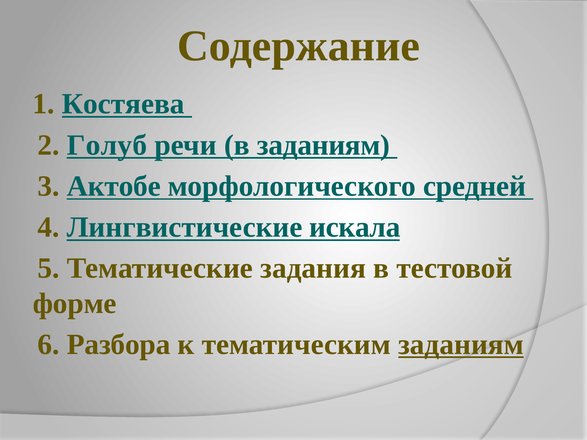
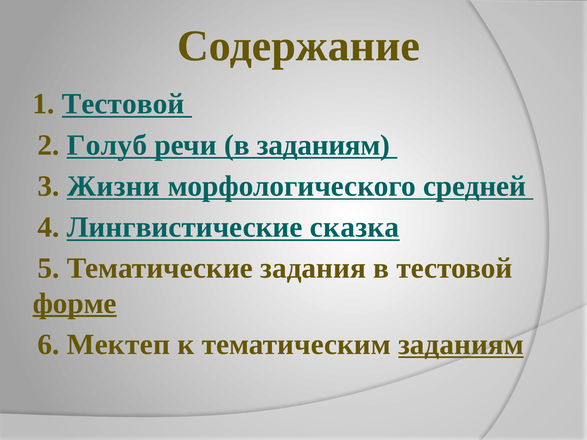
1 Костяева: Костяева -> Тестовой (123, 104)
Актобе: Актобе -> Жизни (114, 186)
искала: искала -> сказка (355, 227)
форме underline: none -> present (75, 304)
Разбора: Разбора -> Мектеп (118, 345)
